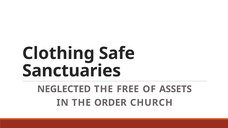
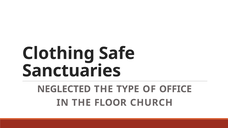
FREE: FREE -> TYPE (128, 89)
ASSETS: ASSETS -> OFFICE (176, 89)
ORDER: ORDER -> FLOOR (110, 103)
